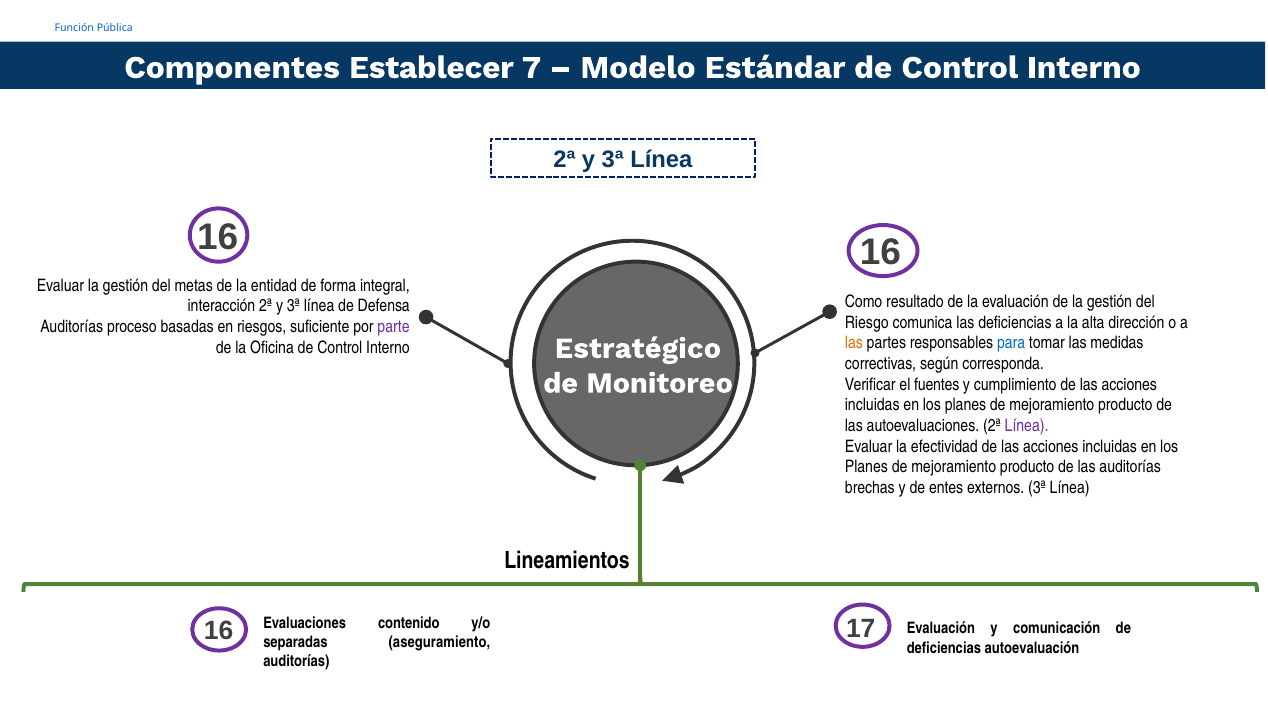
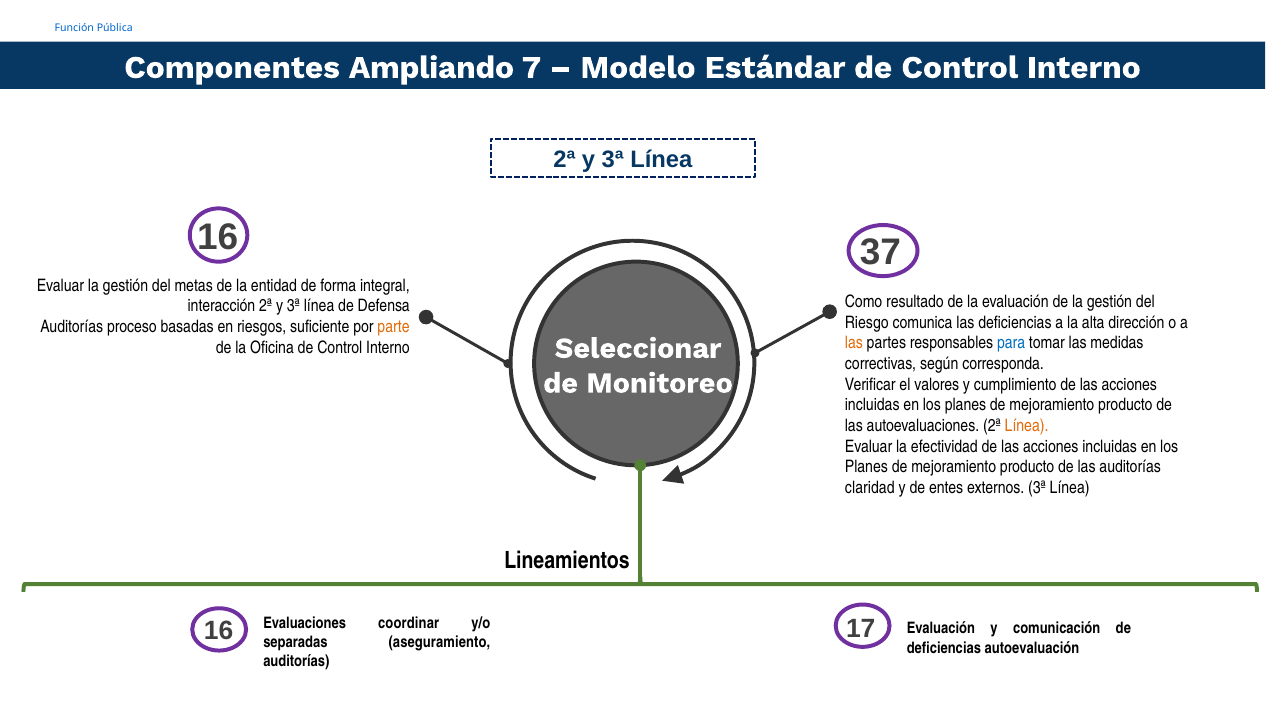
Establecer: Establecer -> Ampliando (431, 68)
16 16: 16 -> 37 (880, 252)
parte colour: purple -> orange (394, 327)
Estratégico: Estratégico -> Seleccionar (638, 348)
fuentes: fuentes -> valores (937, 385)
Línea colour: purple -> orange (1027, 426)
brechas: brechas -> claridad (870, 488)
contenido: contenido -> coordinar (409, 623)
